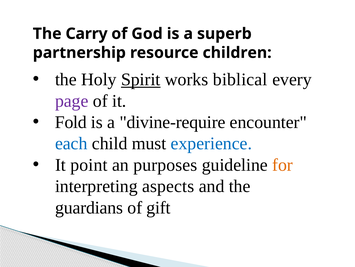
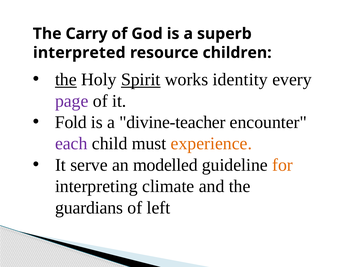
partnership: partnership -> interpreted (79, 53)
the underline: none -> present (66, 79)
biblical: biblical -> identity (240, 79)
divine-require: divine-require -> divine-teacher (172, 122)
each colour: blue -> purple (71, 143)
experience colour: blue -> orange (211, 143)
point: point -> serve (89, 165)
purposes: purposes -> modelled (165, 165)
aspects: aspects -> climate (168, 186)
gift: gift -> left (158, 207)
